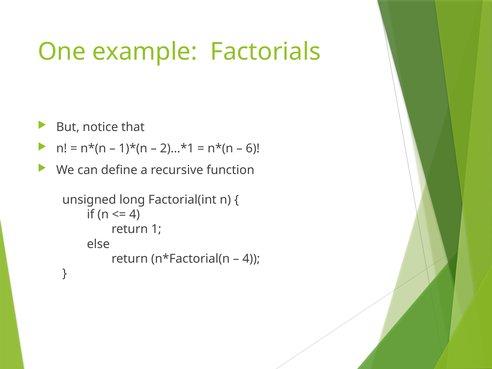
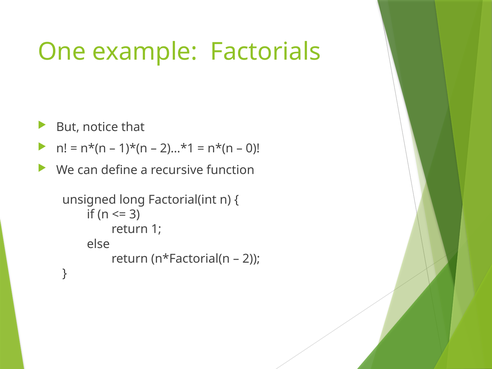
6: 6 -> 0 (253, 149)
4: 4 -> 3 (135, 214)
4: 4 -> 2 (251, 259)
